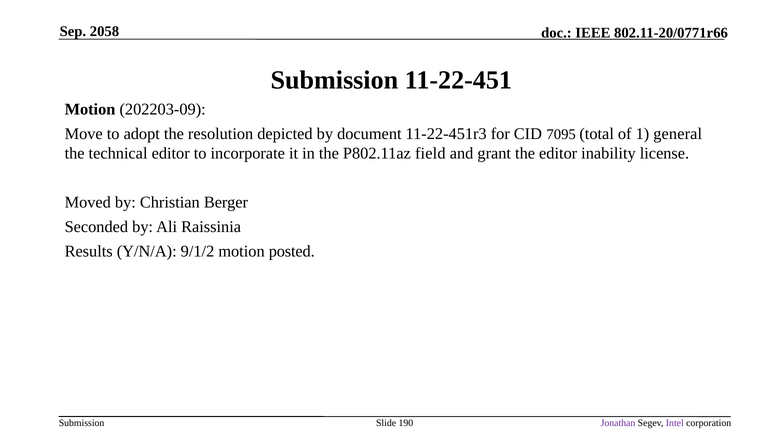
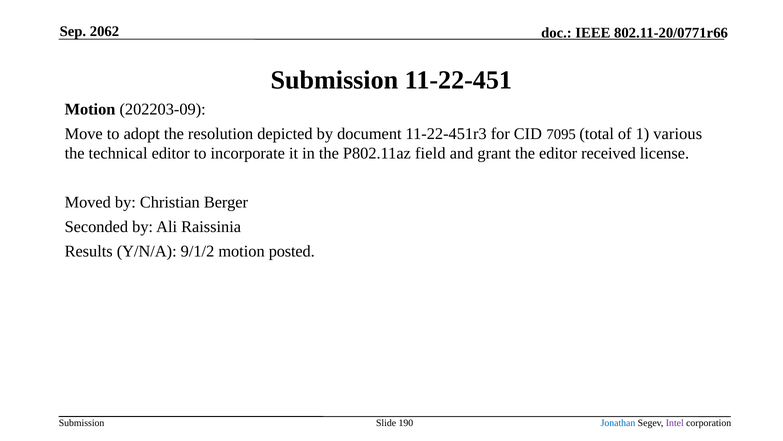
2058: 2058 -> 2062 (104, 31)
general: general -> various (678, 134)
inability: inability -> received (609, 153)
Jonathan colour: purple -> blue (618, 422)
